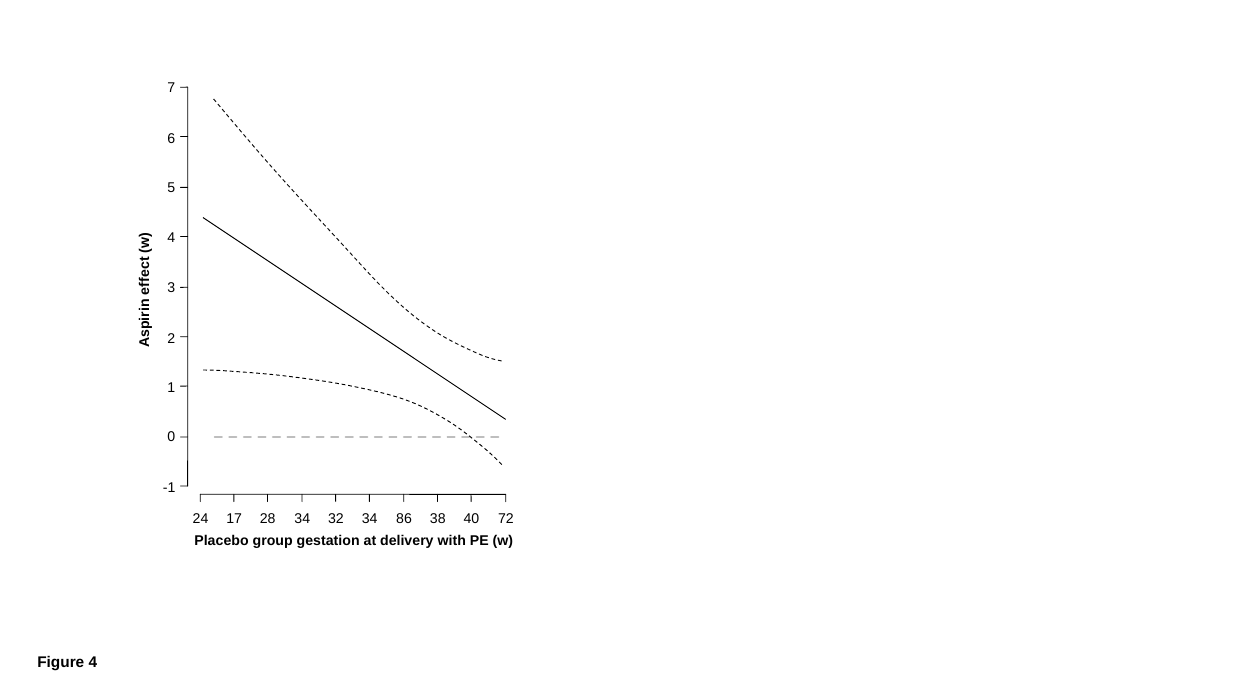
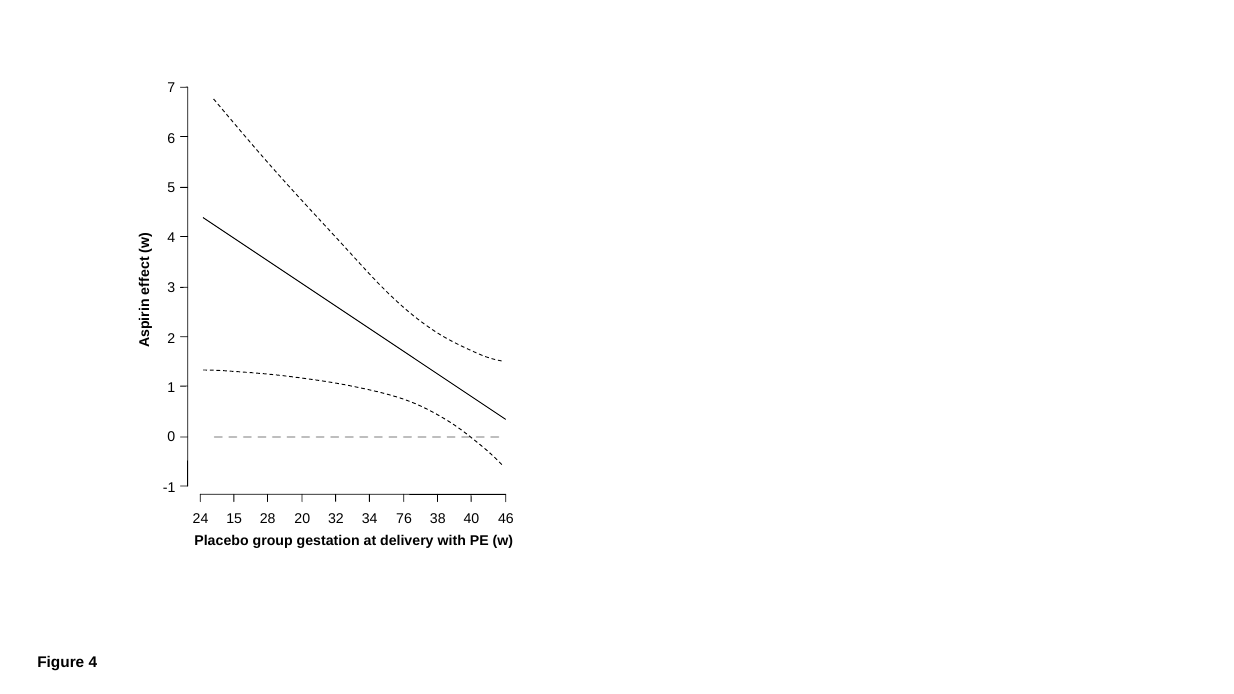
17: 17 -> 15 (234, 519)
28 34: 34 -> 20 (302, 519)
86: 86 -> 76 (404, 519)
72: 72 -> 46 (506, 519)
